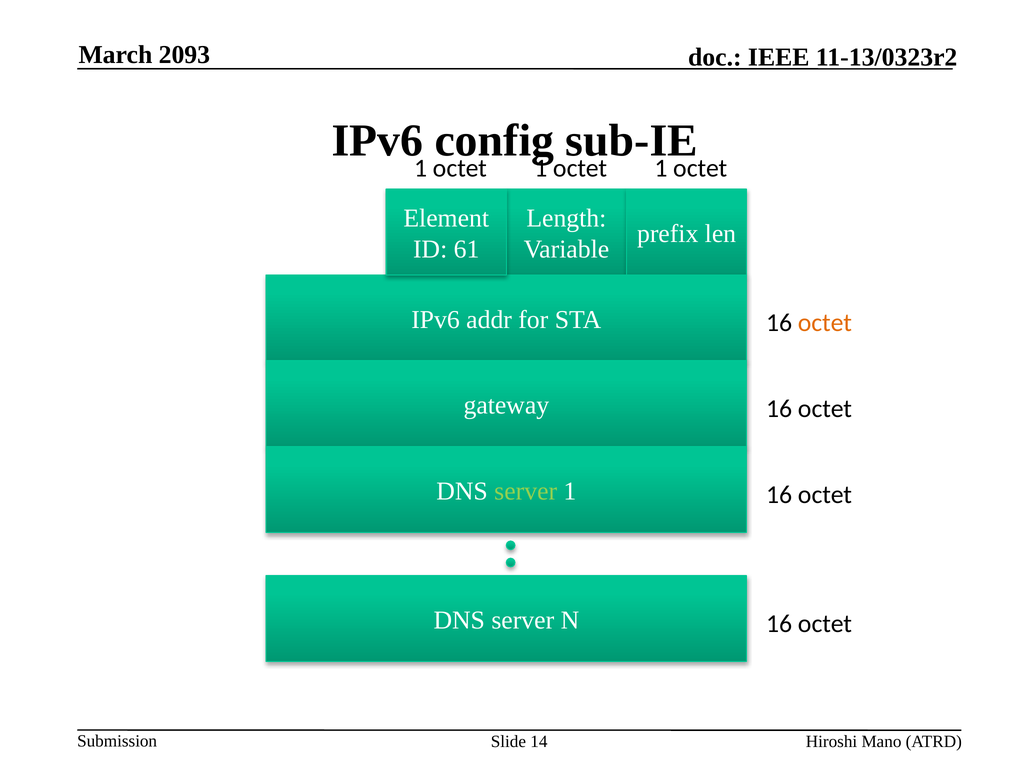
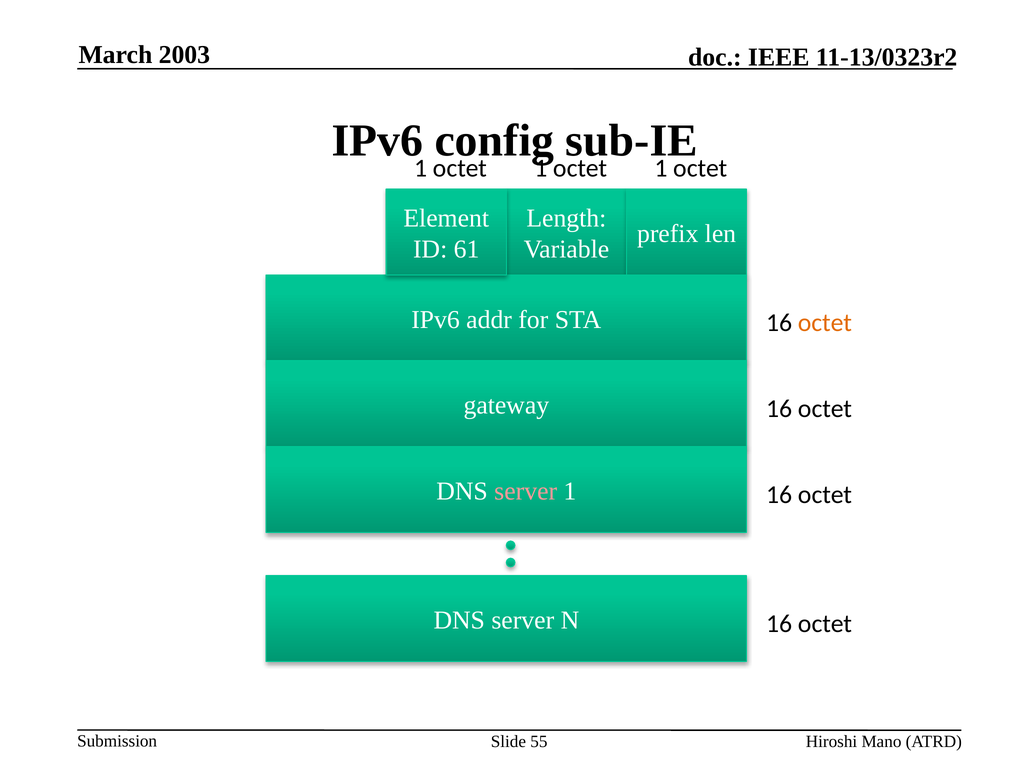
2093: 2093 -> 2003 (184, 55)
server colour: light green -> pink (526, 491)
14: 14 -> 55 (539, 741)
